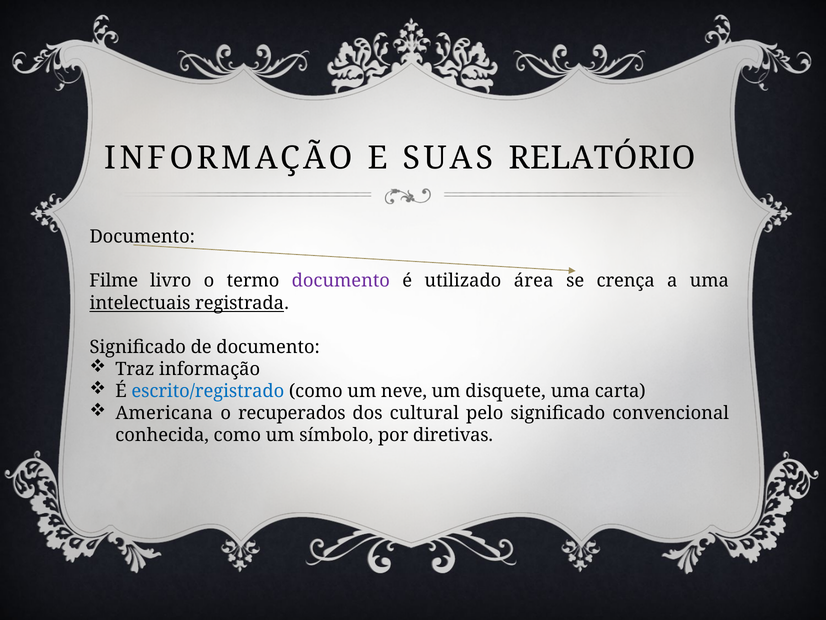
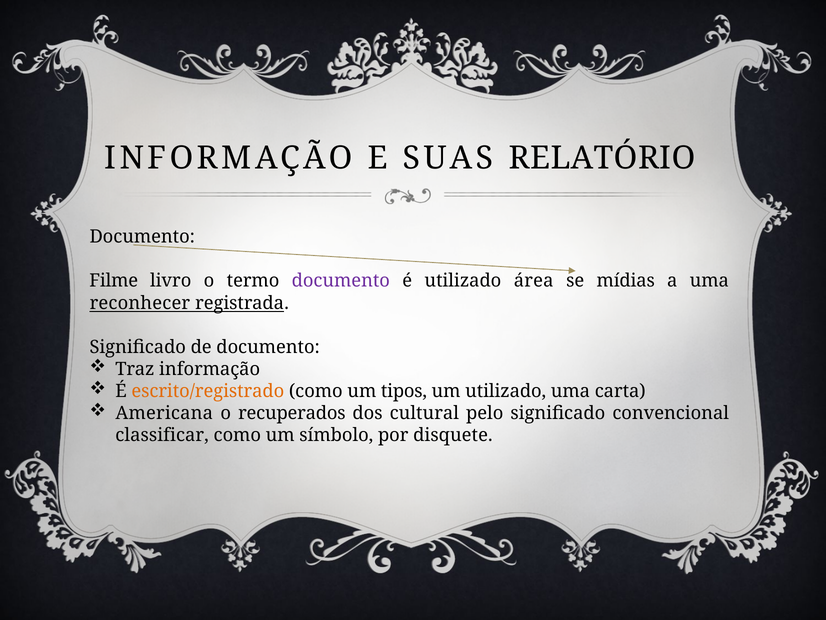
crença: crença -> mídias (626, 281)
intelectuais: intelectuais -> reconhecer (140, 303)
escrito/registrado colour: blue -> orange (208, 391)
neve: neve -> tipos (404, 391)
um disquete: disquete -> utilizado (506, 391)
conhecida: conhecida -> classificar (162, 435)
diretivas: diretivas -> disquete (453, 435)
